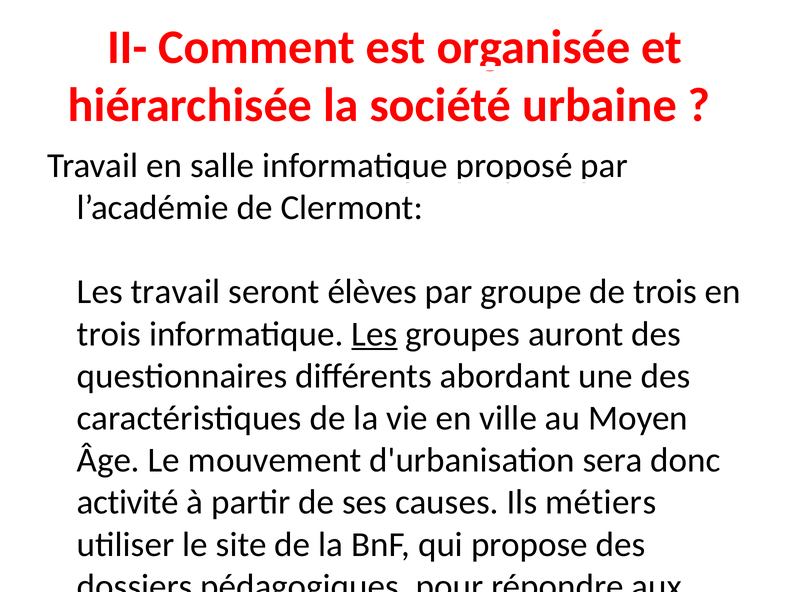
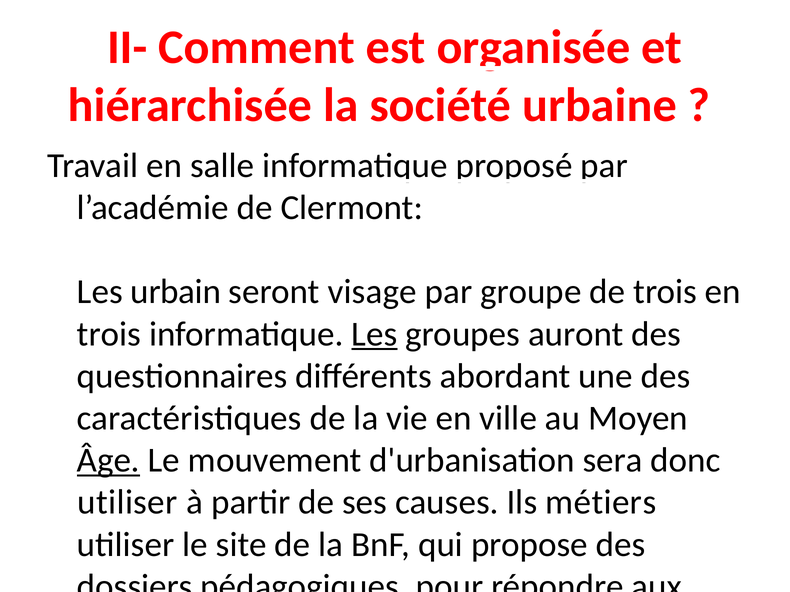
Les travail: travail -> urbain (176, 292)
seront élèves: élèves -> visage (372, 292)
Âge underline: none -> present (108, 461)
activité: activité -> utiliser (127, 503)
